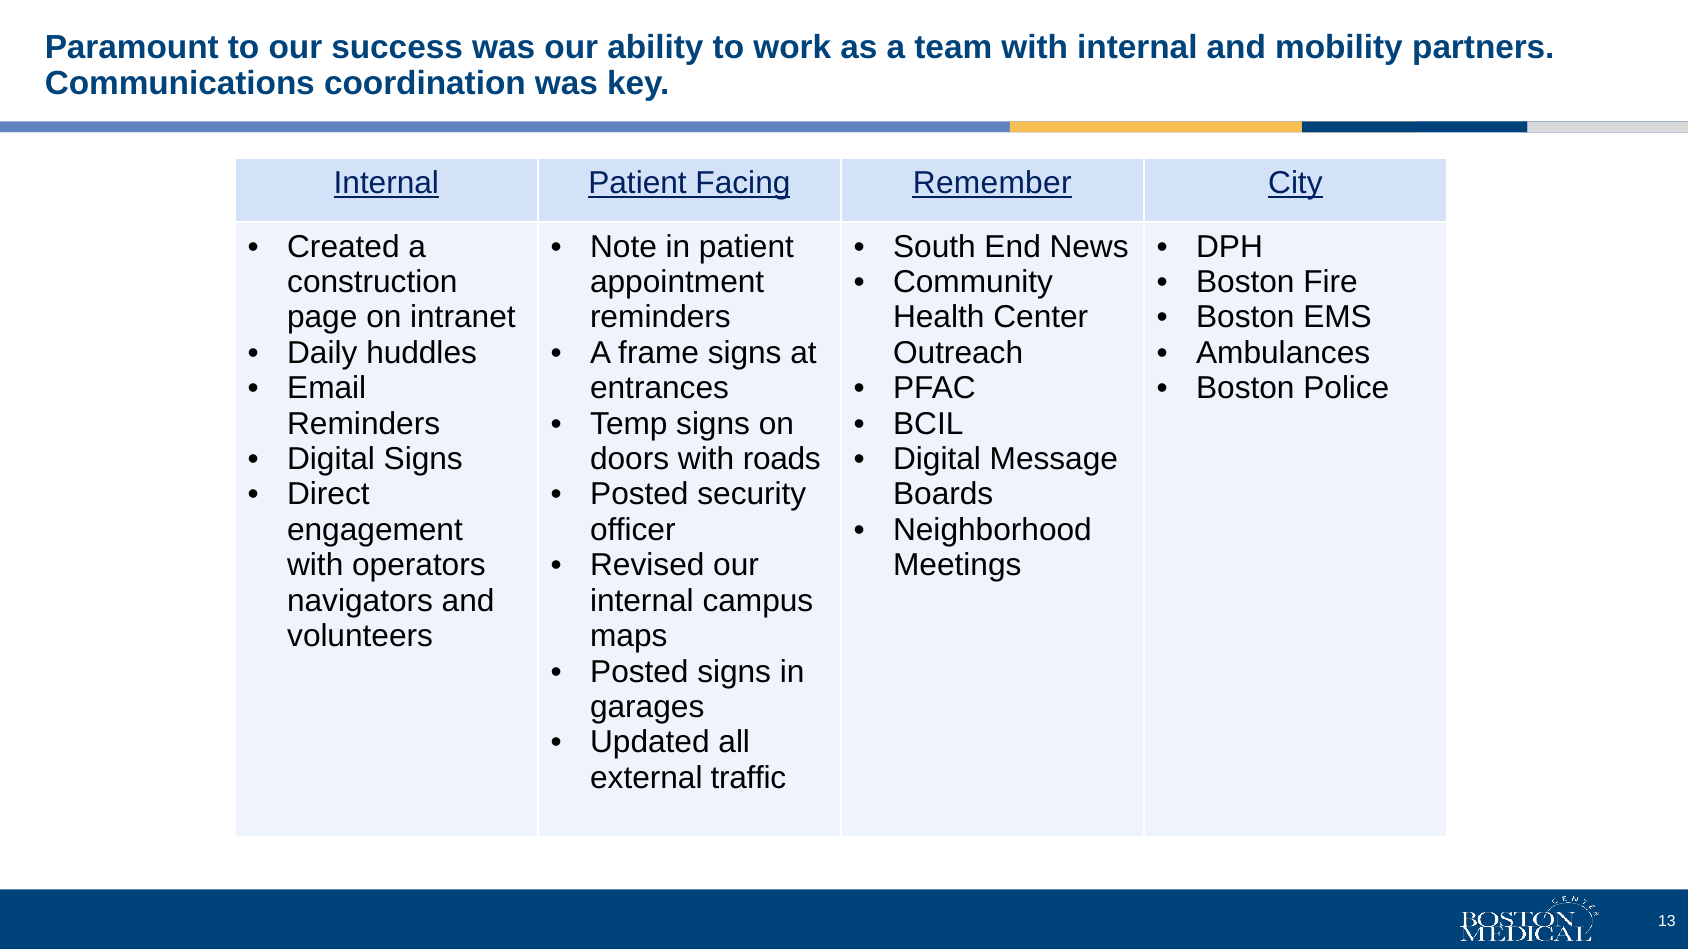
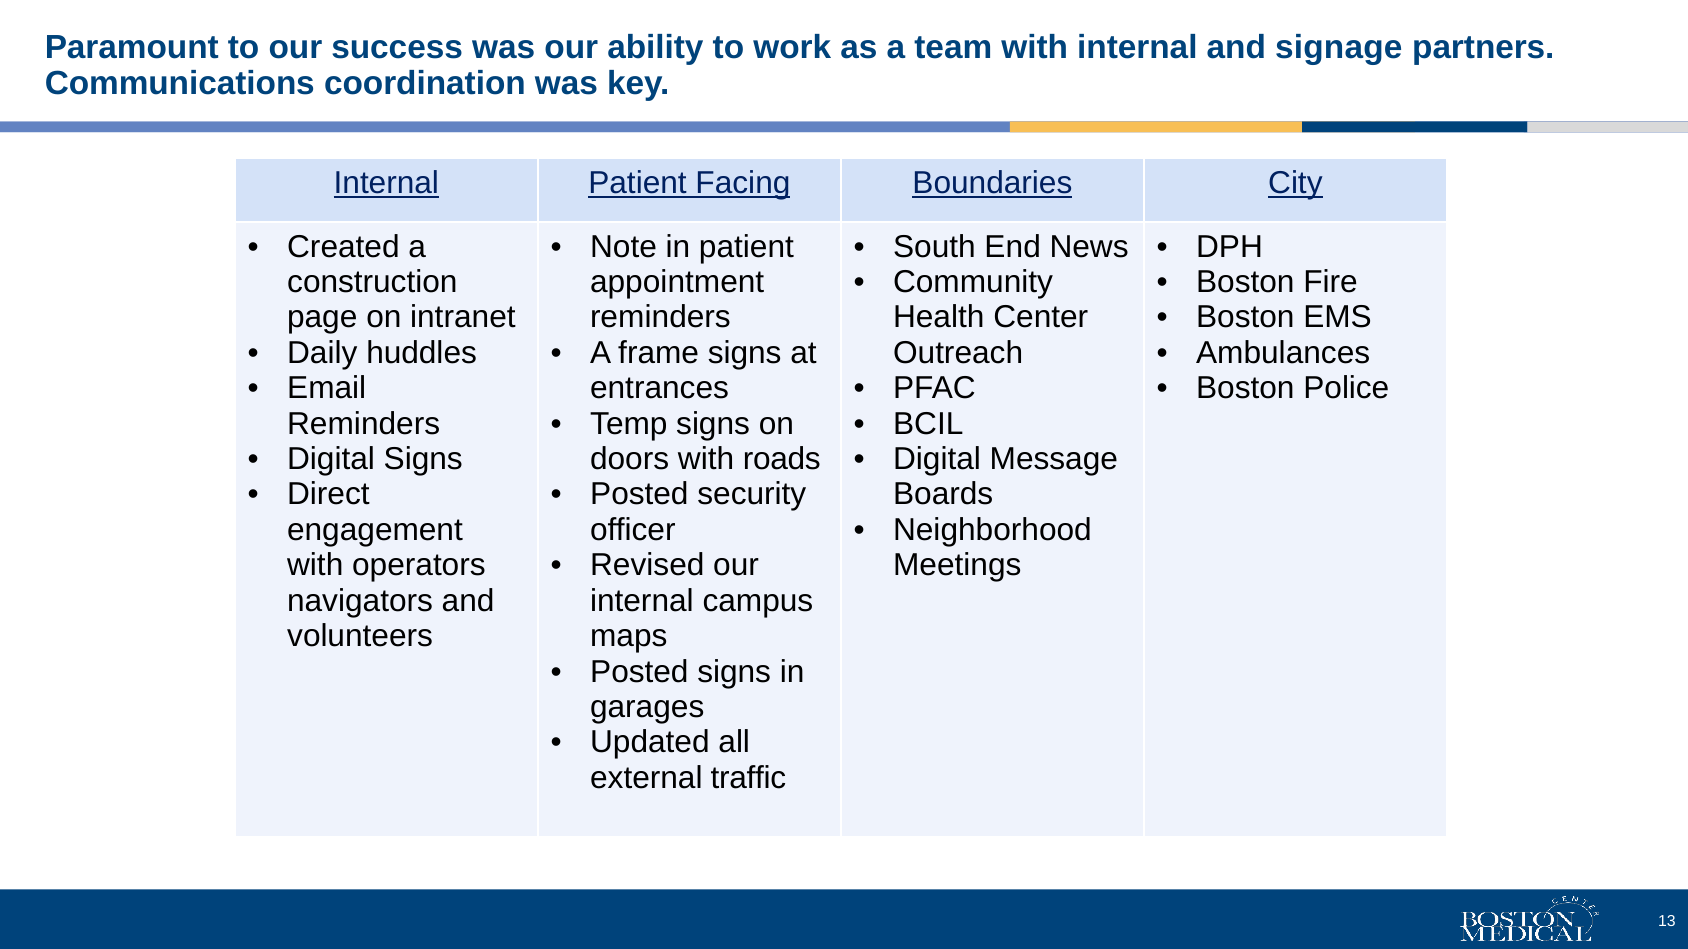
mobility: mobility -> signage (1339, 47)
Remember: Remember -> Boundaries (992, 183)
